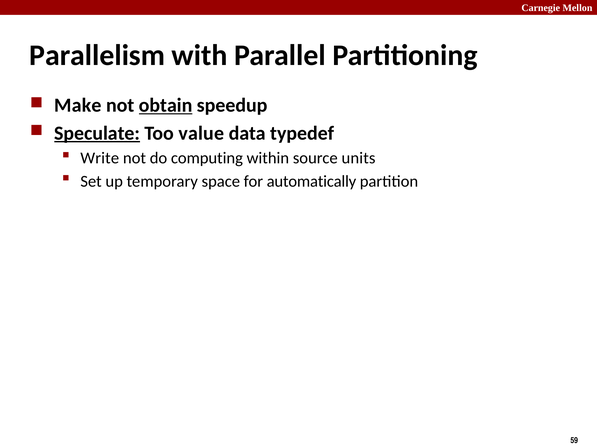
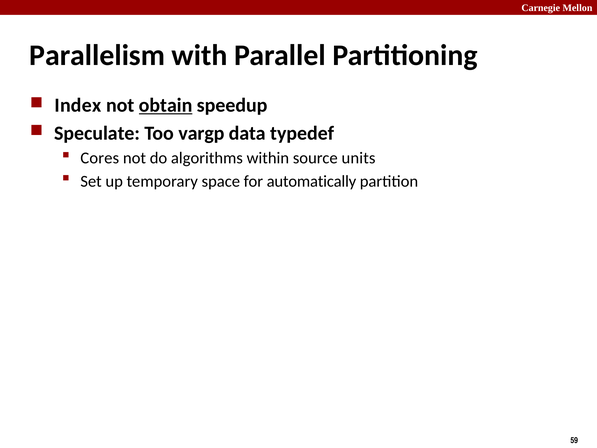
Make: Make -> Index (78, 105)
Speculate underline: present -> none (97, 133)
value: value -> vargp (201, 133)
Write: Write -> Cores (100, 158)
computing: computing -> algorithms (207, 158)
